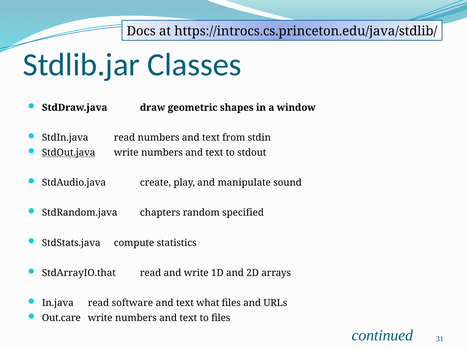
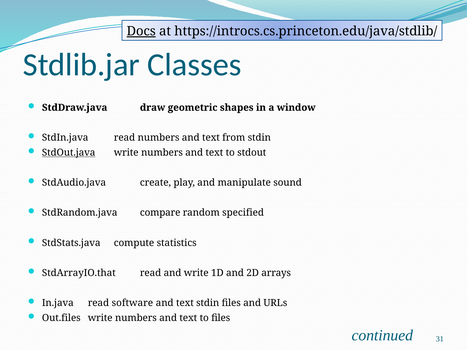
Docs underline: none -> present (141, 31)
chapters: chapters -> compare (160, 213)
text what: what -> stdin (208, 303)
Out.care: Out.care -> Out.files (61, 318)
